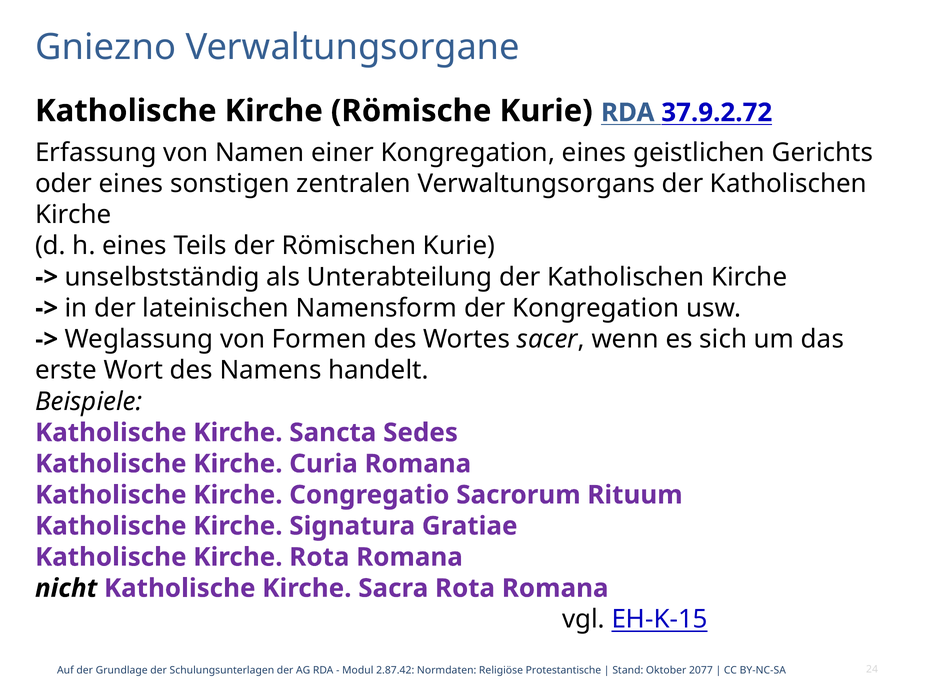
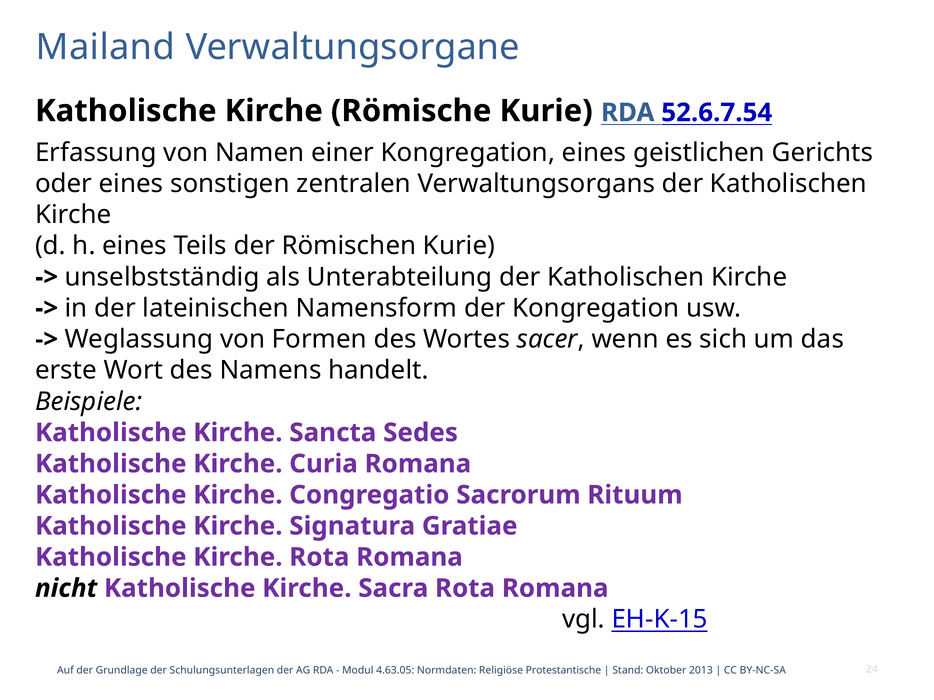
Gniezno: Gniezno -> Mailand (105, 47)
37.9.2.72: 37.9.2.72 -> 52.6.7.54 (717, 113)
2.87.42: 2.87.42 -> 4.63.05 (395, 671)
2077: 2077 -> 2013 (701, 671)
